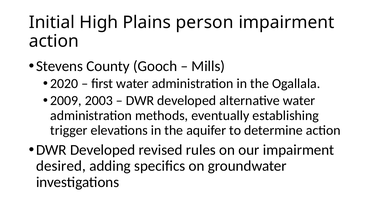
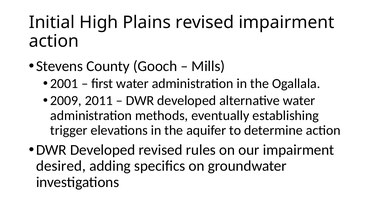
Plains person: person -> revised (205, 22)
2020: 2020 -> 2001 (64, 84)
2003: 2003 -> 2011 (99, 101)
